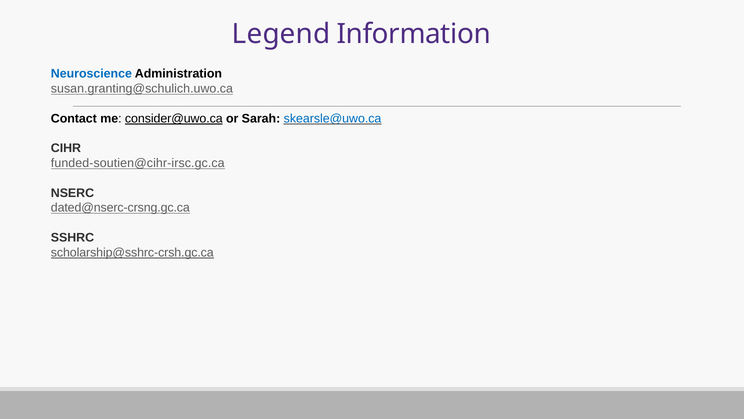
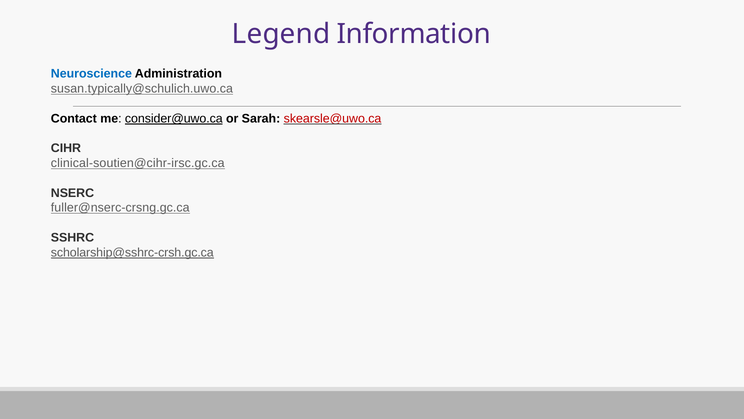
susan.granting@schulich.uwo.ca: susan.granting@schulich.uwo.ca -> susan.typically@schulich.uwo.ca (142, 89)
skearsle@uwo.ca colour: blue -> red (333, 118)
funded-soutien@cihr-irsc.gc.ca: funded-soutien@cihr-irsc.gc.ca -> clinical-soutien@cihr-irsc.gc.ca (138, 163)
dated@nserc-crsng.gc.ca: dated@nserc-crsng.gc.ca -> fuller@nserc-crsng.gc.ca (120, 208)
